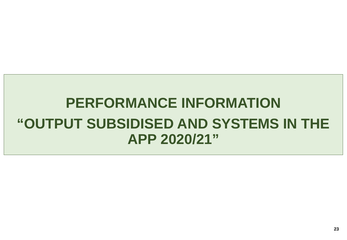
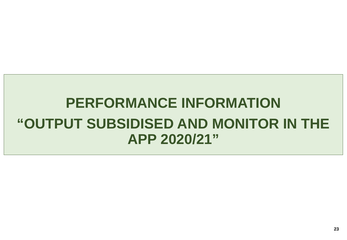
SYSTEMS: SYSTEMS -> MONITOR (246, 124)
